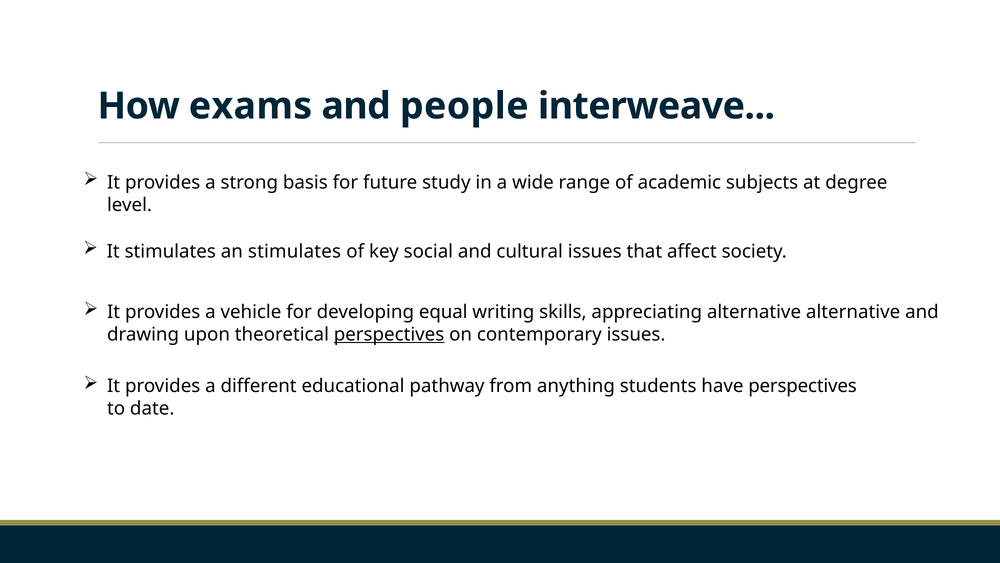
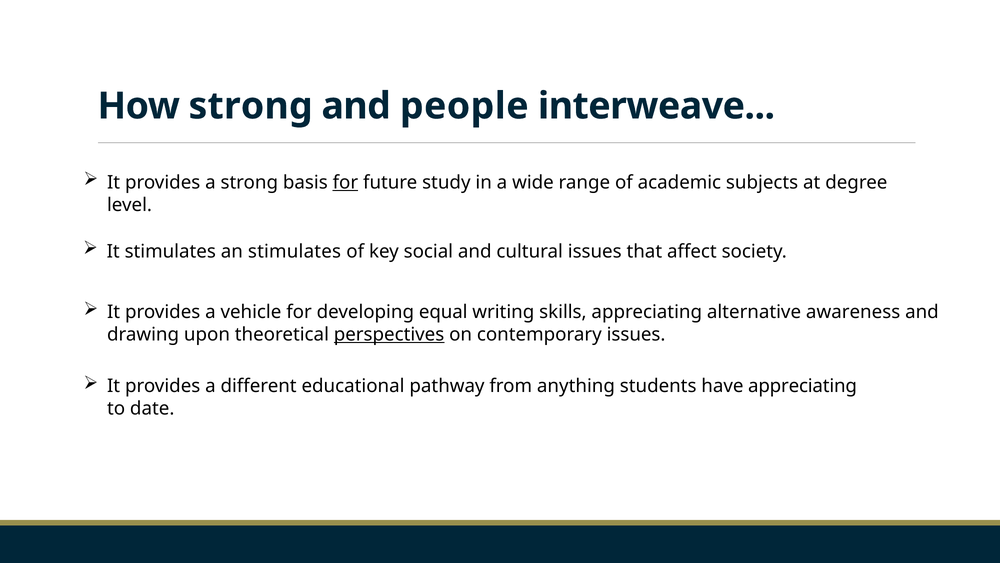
How exams: exams -> strong (251, 106)
for underline: none -> present (345, 182)
alternative alternative: alternative -> awareness (853, 312)
have perspectives: perspectives -> appreciating (803, 386)
